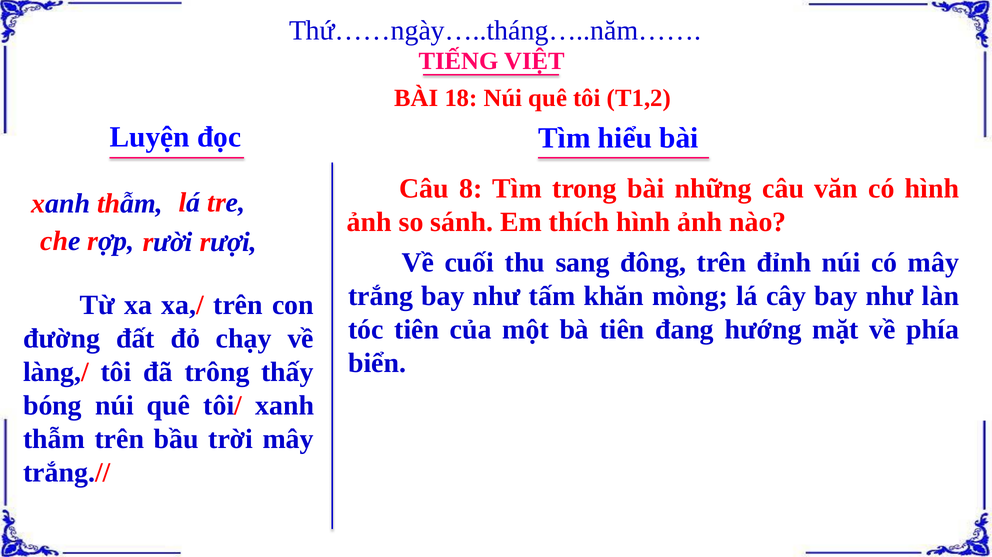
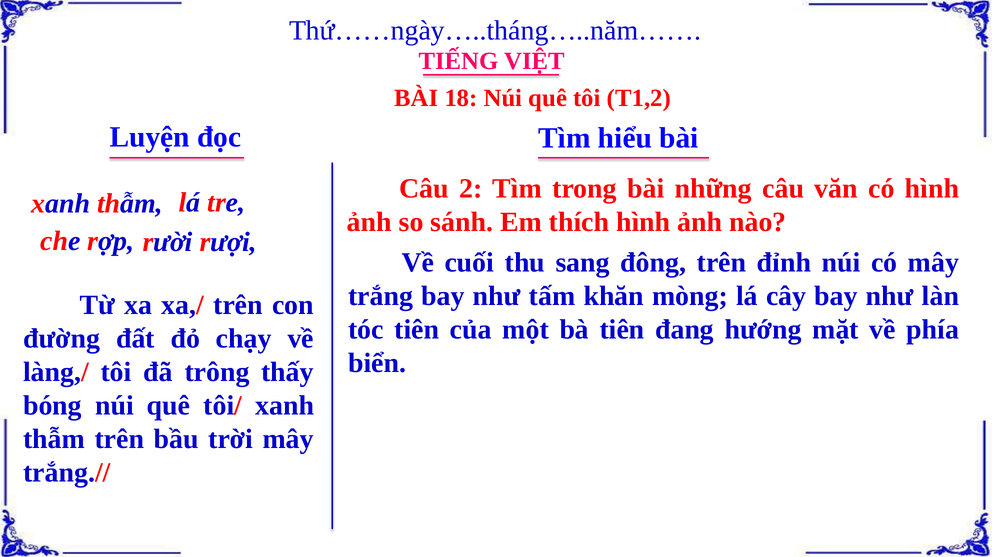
8: 8 -> 2 (471, 189)
